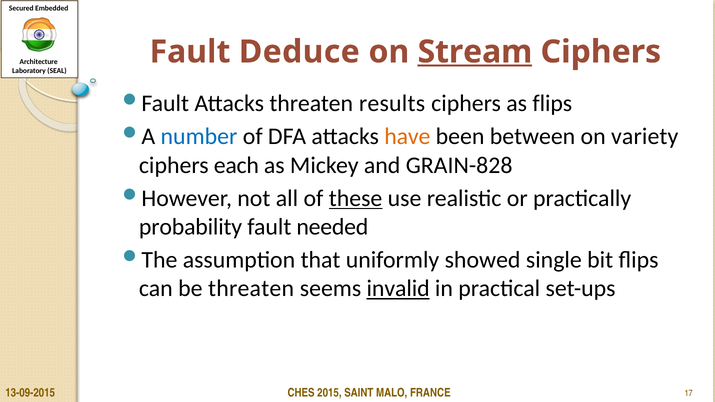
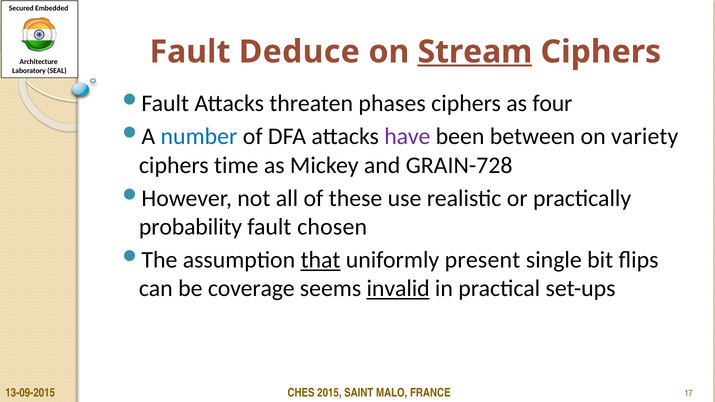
results: results -> phases (392, 104)
as flips: flips -> four (552, 104)
have colour: orange -> purple (407, 137)
each: each -> time (236, 165)
GRAIN-828: GRAIN-828 -> GRAIN-728 (459, 165)
these underline: present -> none (356, 198)
needed: needed -> chosen (332, 227)
that underline: none -> present (321, 260)
showed: showed -> present (482, 260)
be threaten: threaten -> coverage (251, 289)
